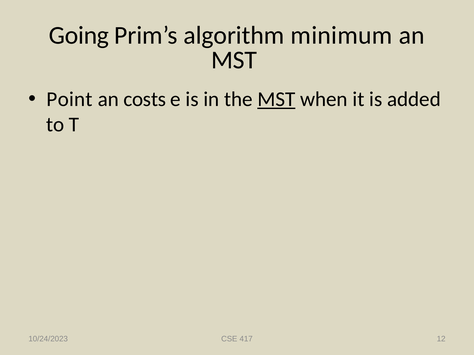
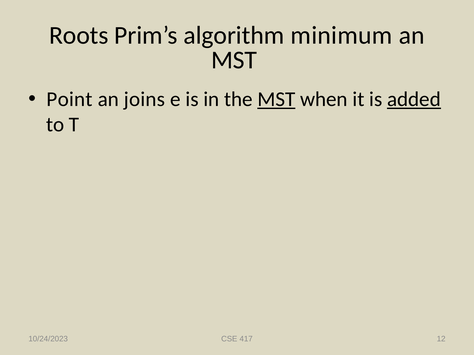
Going: Going -> Roots (79, 35)
costs: costs -> joins (145, 99)
added underline: none -> present (414, 99)
